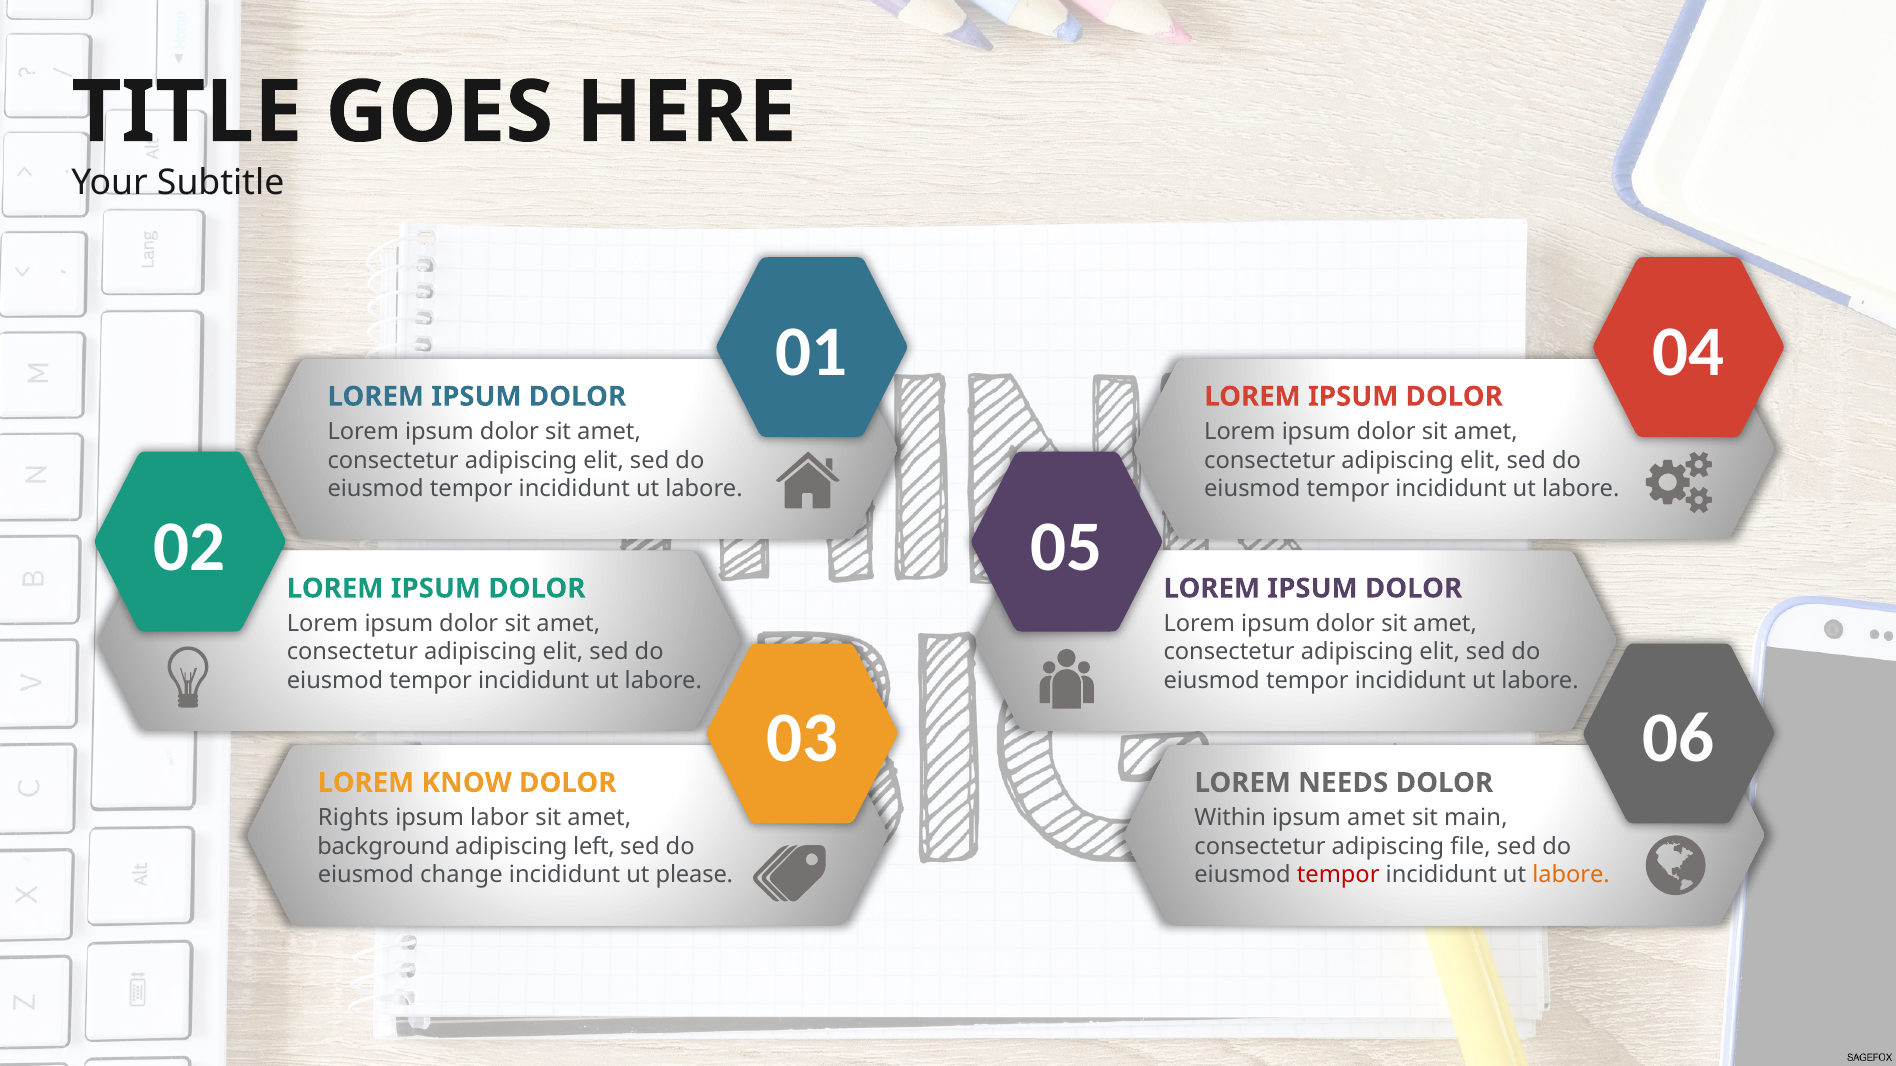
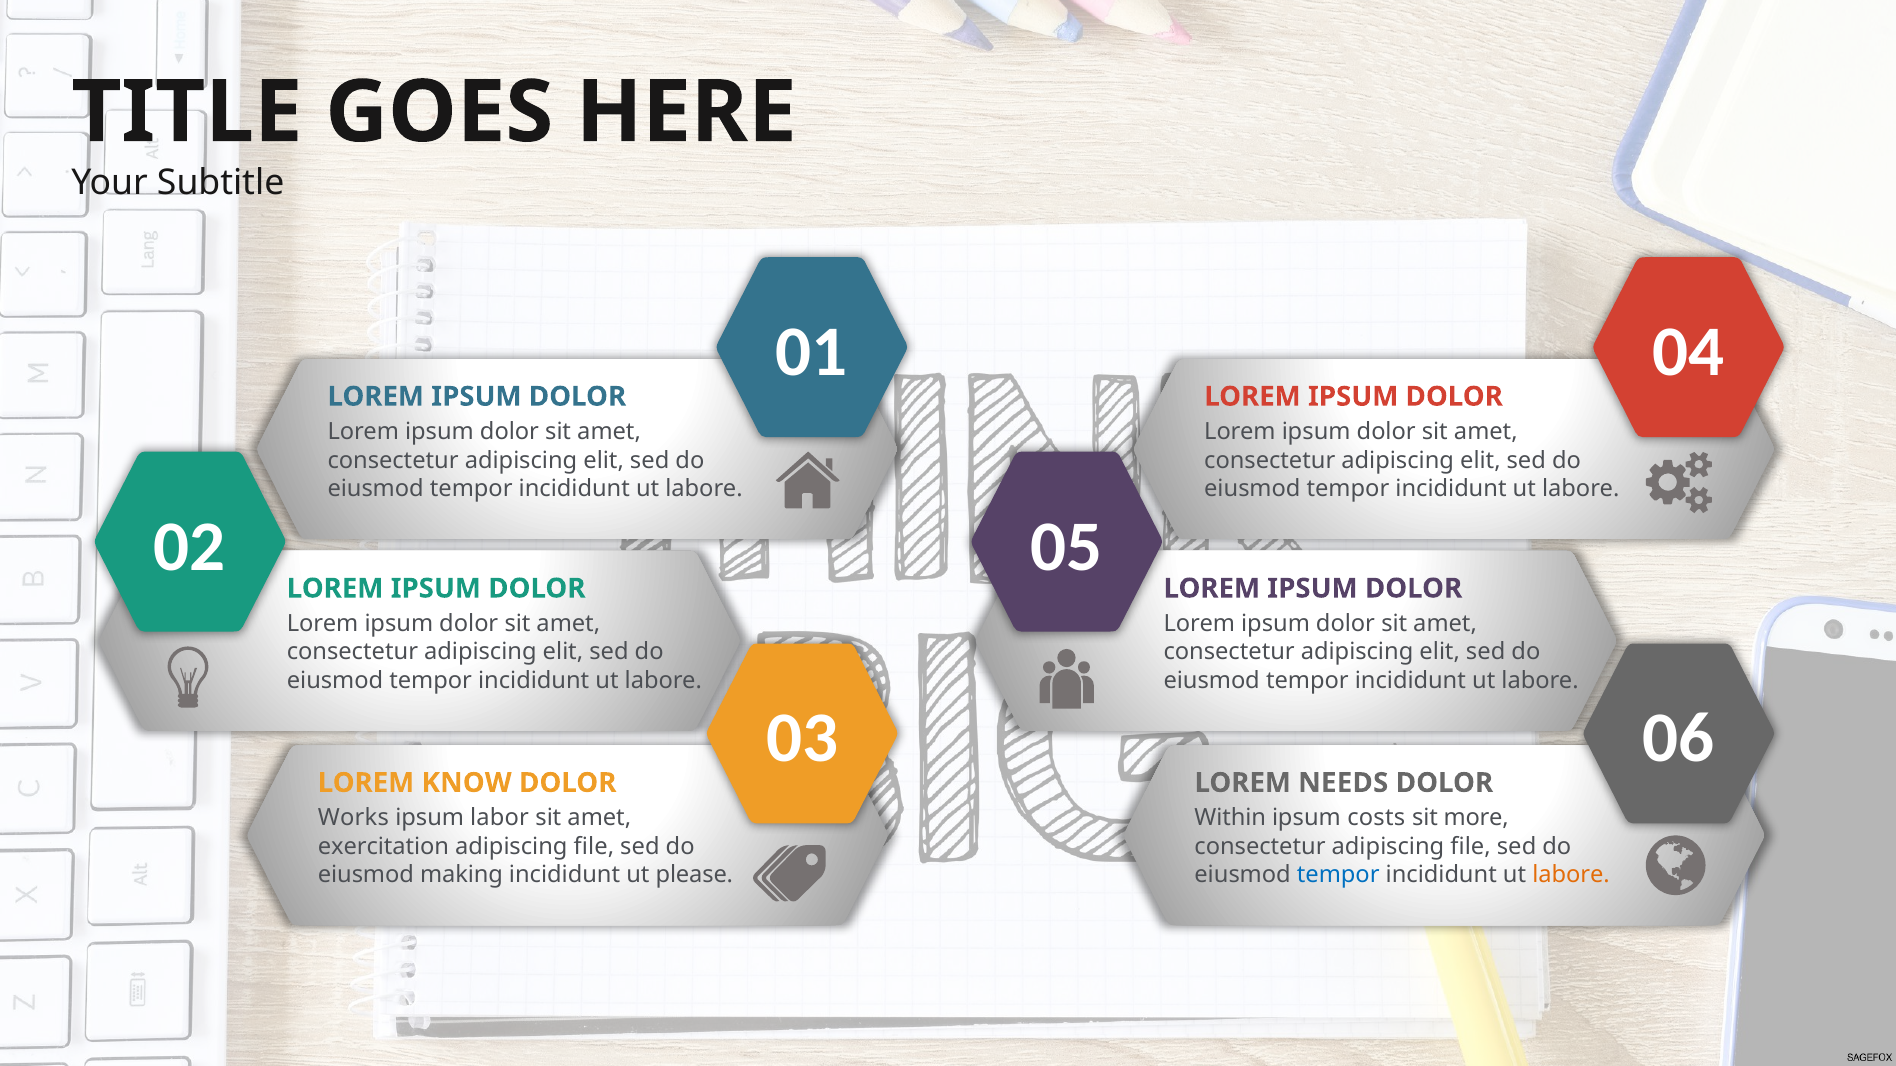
Rights: Rights -> Works (353, 819)
ipsum amet: amet -> costs (1376, 819)
main: main -> more (1476, 819)
background: background -> exercitation (383, 847)
left: left -> file (594, 847)
change: change -> making (462, 875)
tempor colour: red -> blue (1338, 875)
